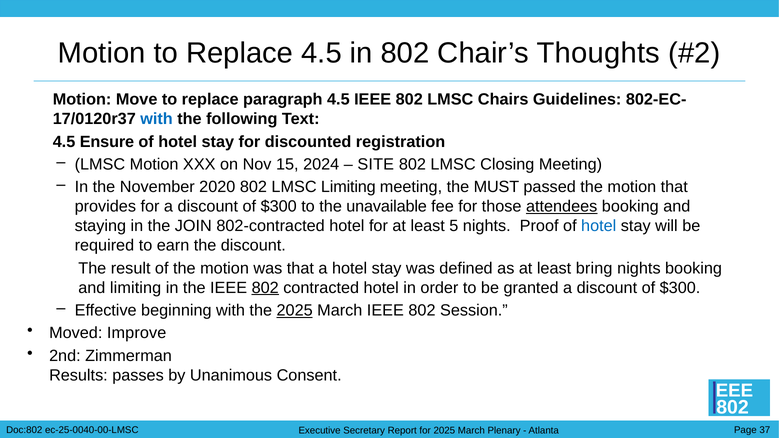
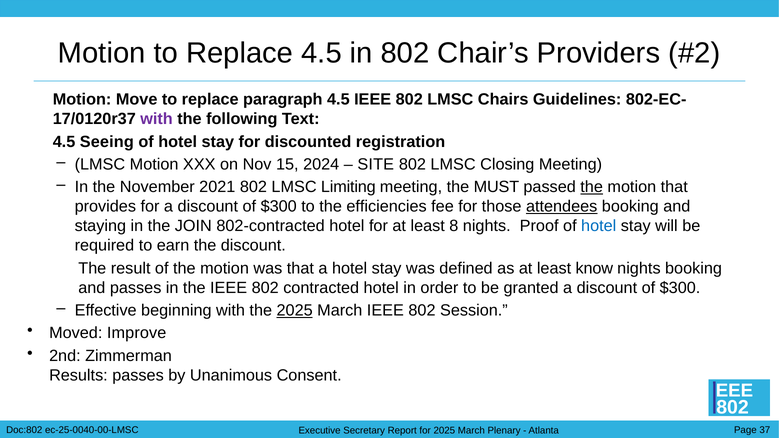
Thoughts: Thoughts -> Providers (599, 53)
with colour: blue -> purple (157, 119)
Ensure: Ensure -> Seeing (107, 142)
2020: 2020 -> 2021 (217, 187)
the underline: none -> present (592, 187)
unavailable: unavailable -> efficiencies (387, 207)
5: 5 -> 8 (454, 226)
bring: bring -> know (594, 268)
and limiting: limiting -> passes (136, 288)
802 underline: present -> none (265, 288)
